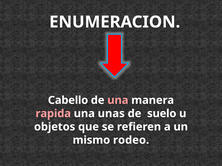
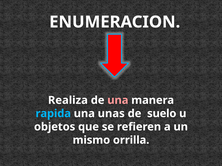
Cabello: Cabello -> Realiza (68, 101)
rapida colour: pink -> light blue (53, 114)
rodeo: rodeo -> orrilla (131, 140)
